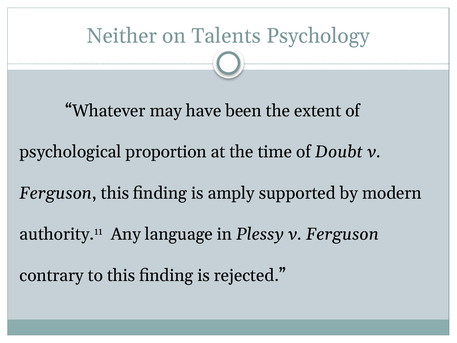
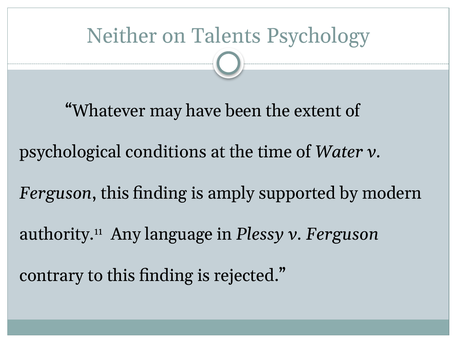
proportion: proportion -> conditions (166, 152)
Doubt: Doubt -> Water (339, 152)
